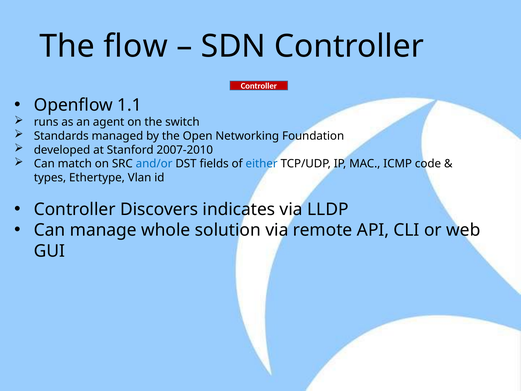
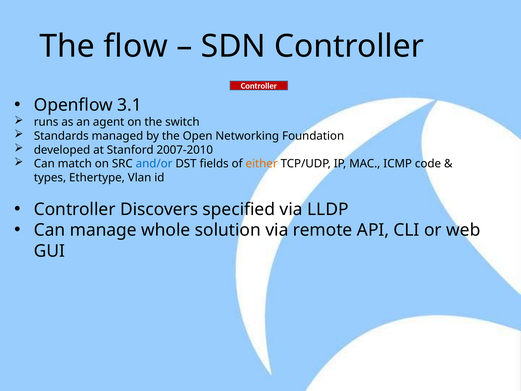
1.1: 1.1 -> 3.1 (130, 105)
either colour: blue -> orange (262, 164)
indicates: indicates -> specified (239, 209)
